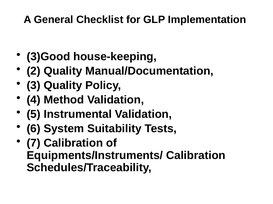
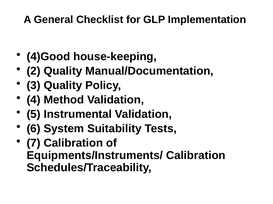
3)Good: 3)Good -> 4)Good (48, 57)
